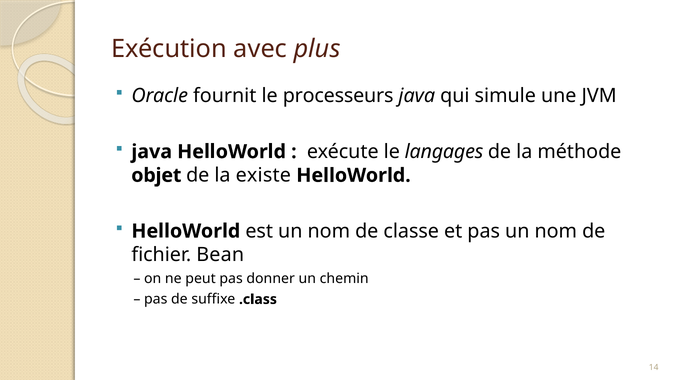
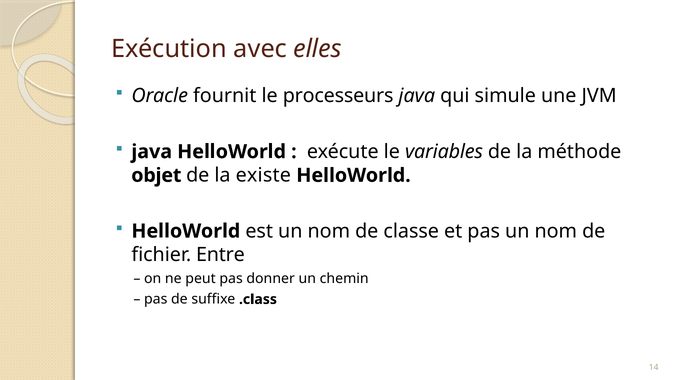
plus: plus -> elles (317, 49)
langages: langages -> variables (444, 152)
Bean: Bean -> Entre (220, 255)
